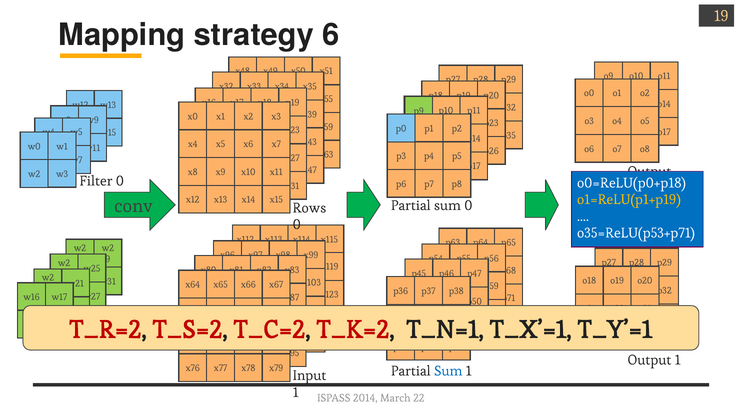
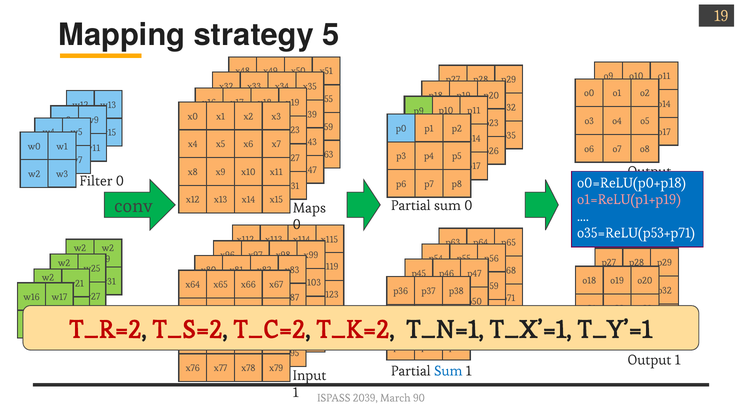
strategy 6: 6 -> 5 (331, 35)
o1=ReLU(p1+p19 colour: yellow -> pink (629, 200)
Rows: Rows -> Maps (309, 208)
2014: 2014 -> 2039 (365, 398)
22: 22 -> 90 (419, 398)
